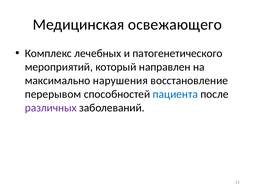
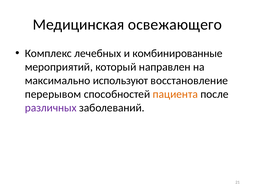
патогенетического: патогенетического -> комбинированные (178, 53)
нарушения: нарушения -> используют (120, 81)
пациента colour: blue -> orange (175, 94)
